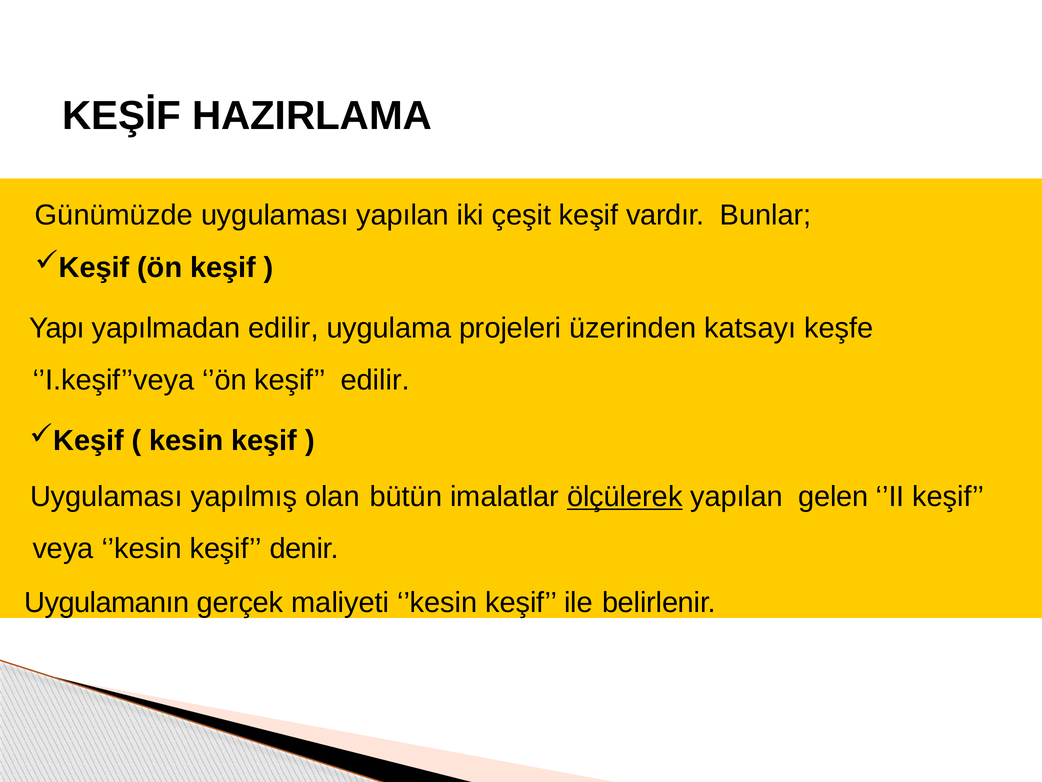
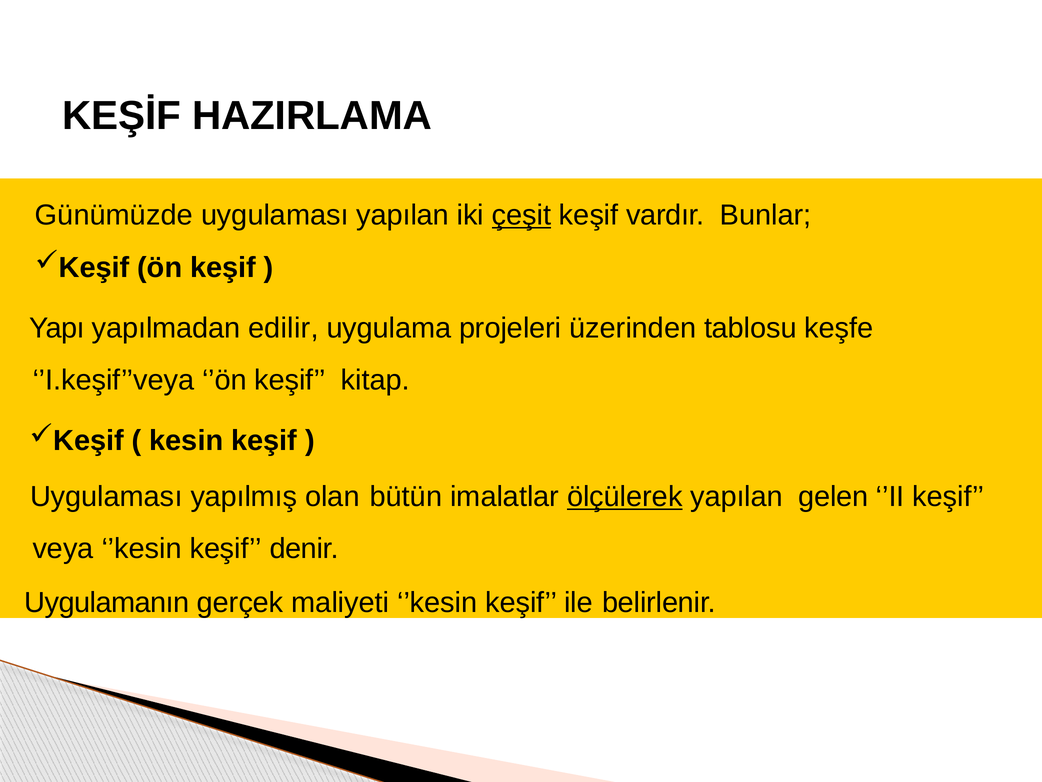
çeşit underline: none -> present (522, 215)
katsayı: katsayı -> tablosu (750, 328)
keşif edilir: edilir -> kitap (375, 380)
